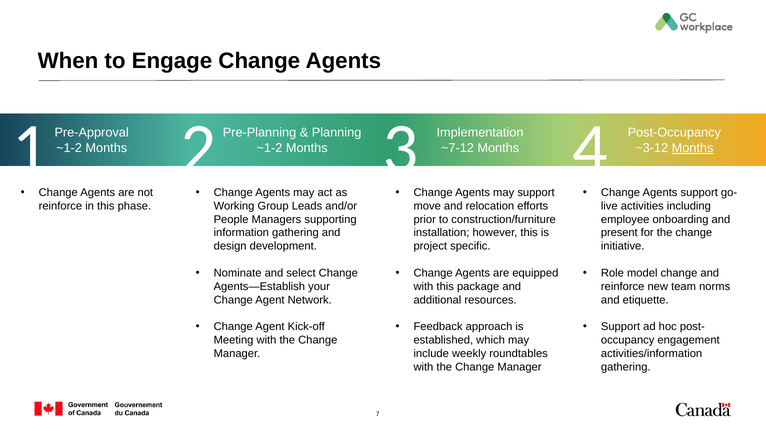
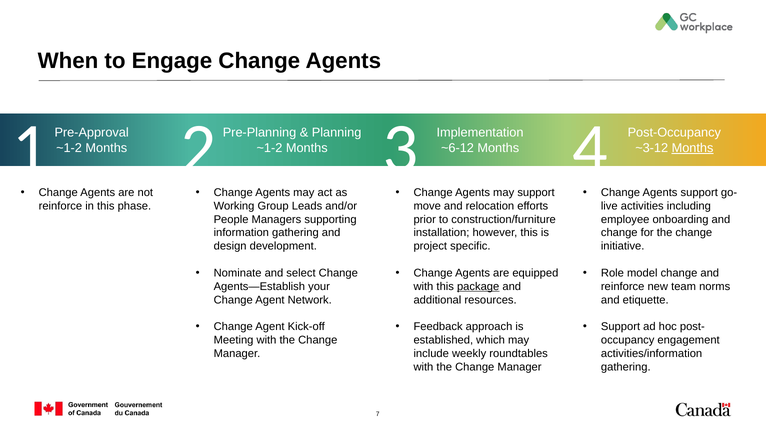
~7-12: ~7-12 -> ~6-12 (457, 148)
present: present -> change (619, 233)
package underline: none -> present (478, 286)
